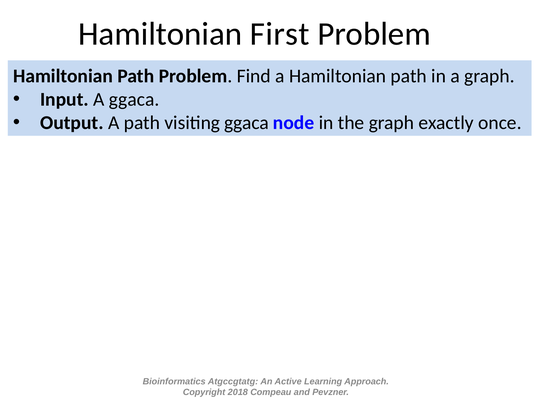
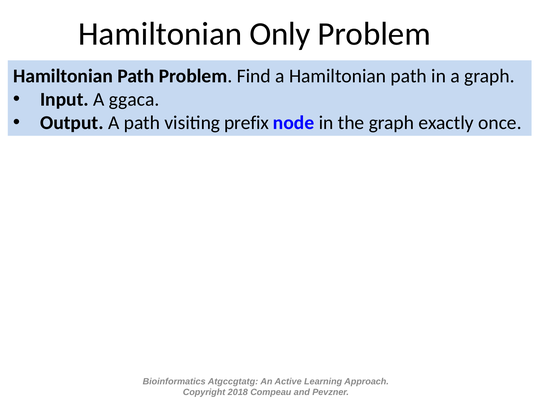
First: First -> Only (280, 34)
visiting ggaca: ggaca -> prefix (247, 123)
